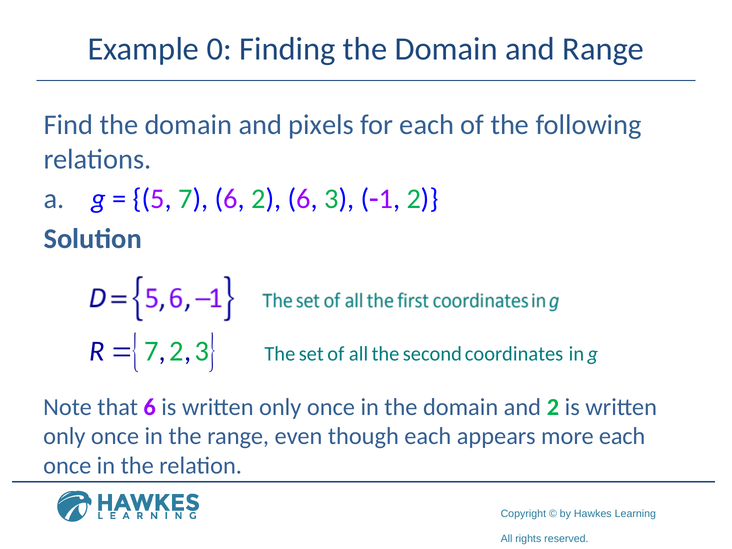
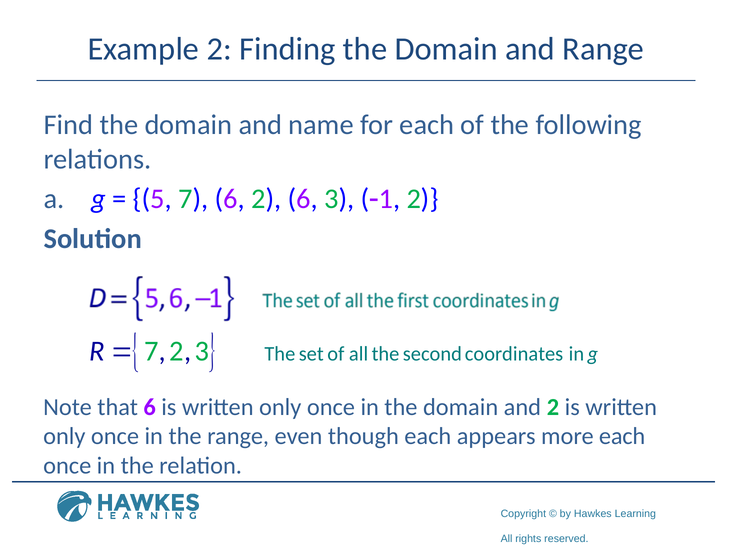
Example 0: 0 -> 2 (219, 49)
pixels: pixels -> name (321, 125)
